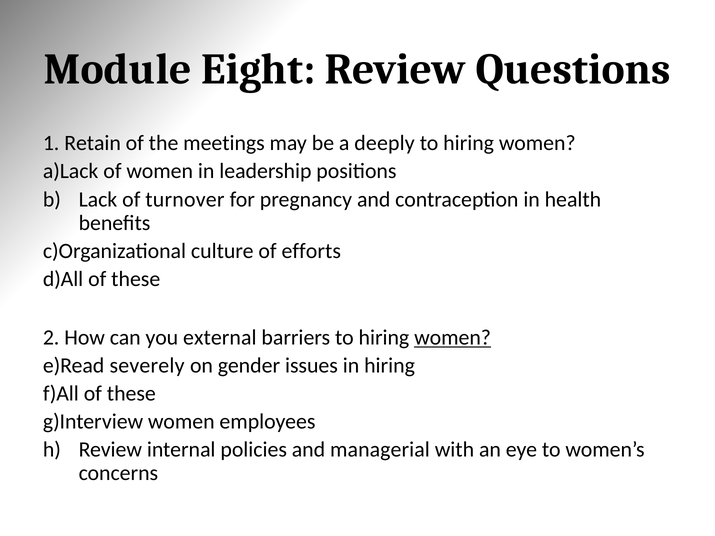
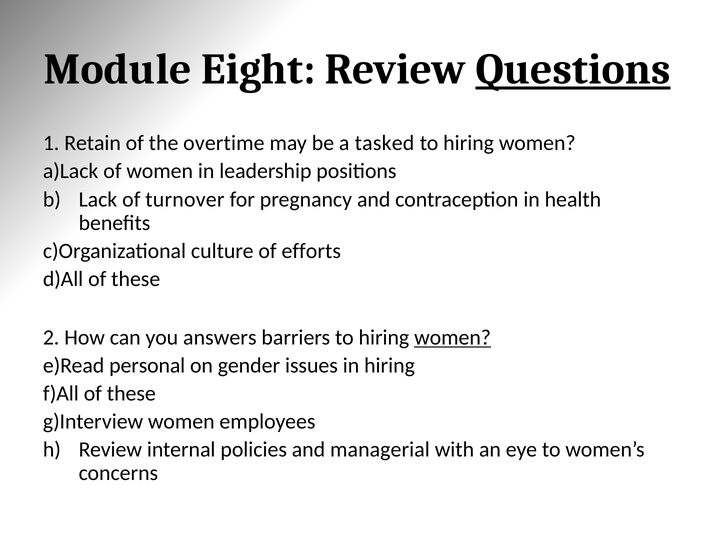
Questions underline: none -> present (573, 69)
meetings: meetings -> overtime (224, 143)
deeply: deeply -> tasked (385, 143)
external: external -> answers (220, 338)
severely: severely -> personal (147, 366)
